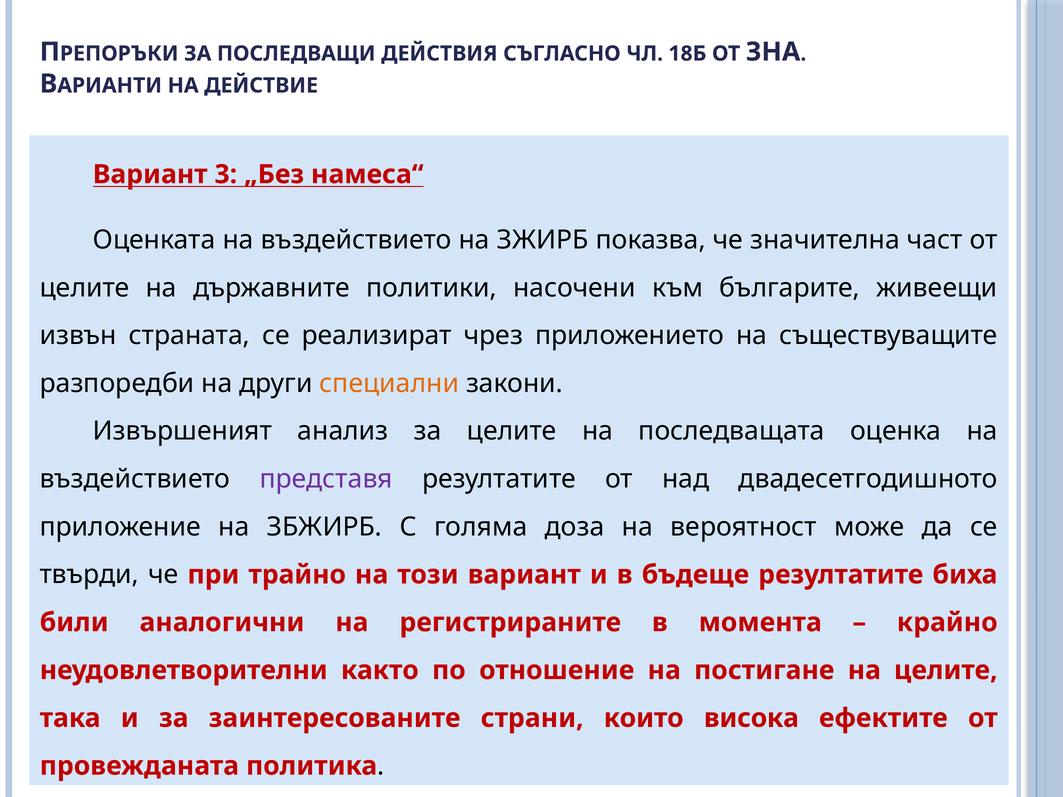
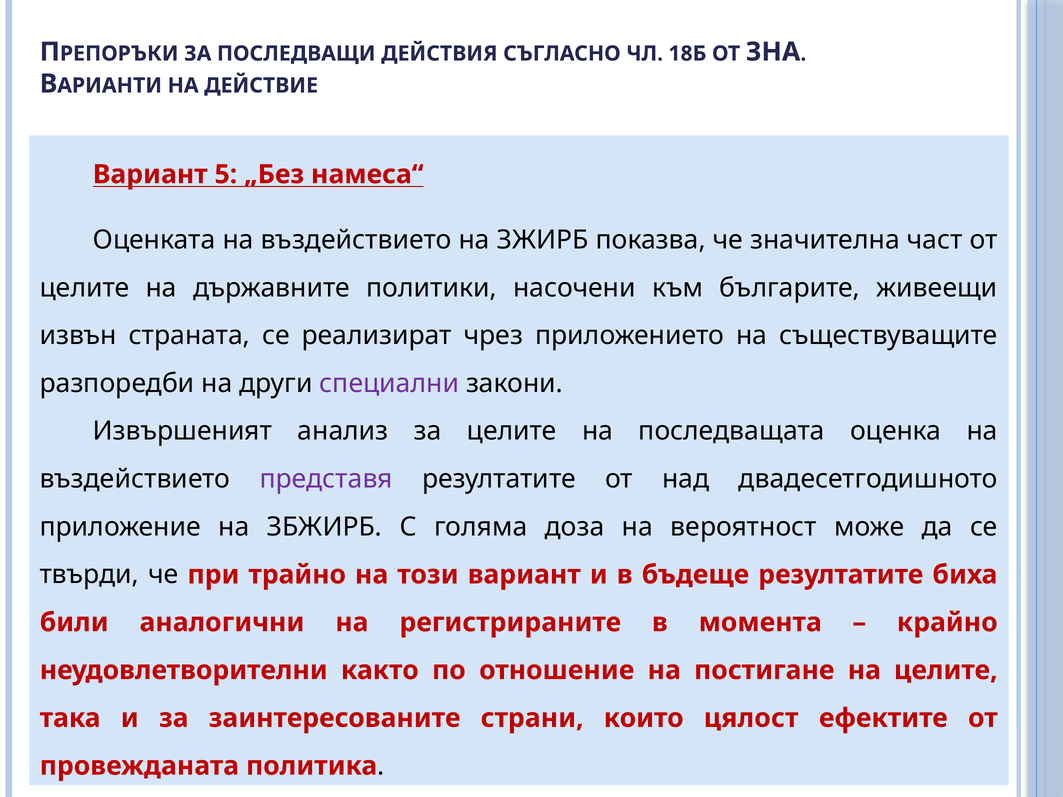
3: 3 -> 5 (226, 174)
специални colour: orange -> purple (389, 383)
висока: висока -> цялост (751, 718)
